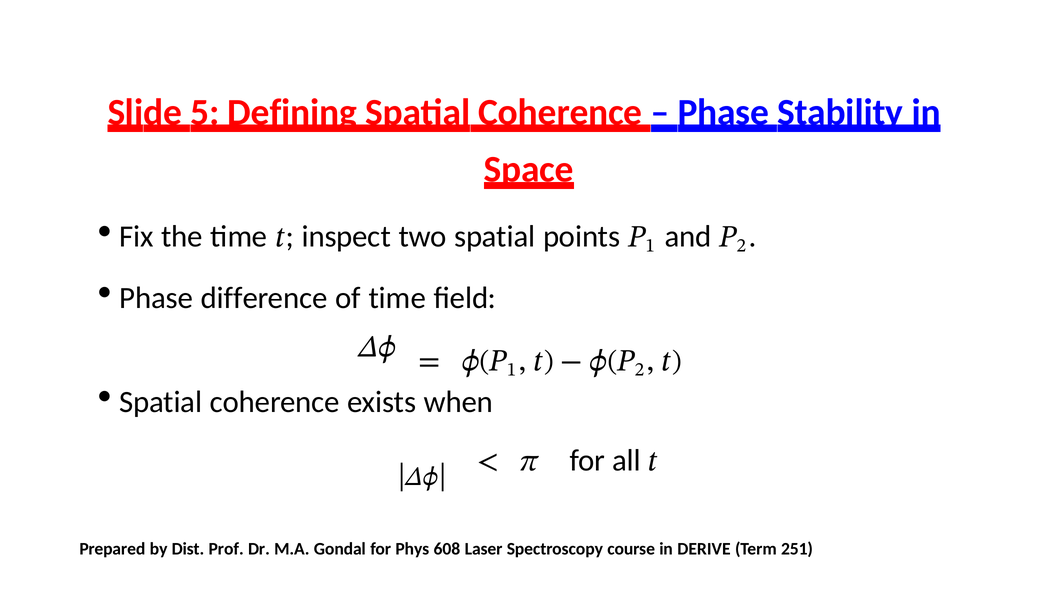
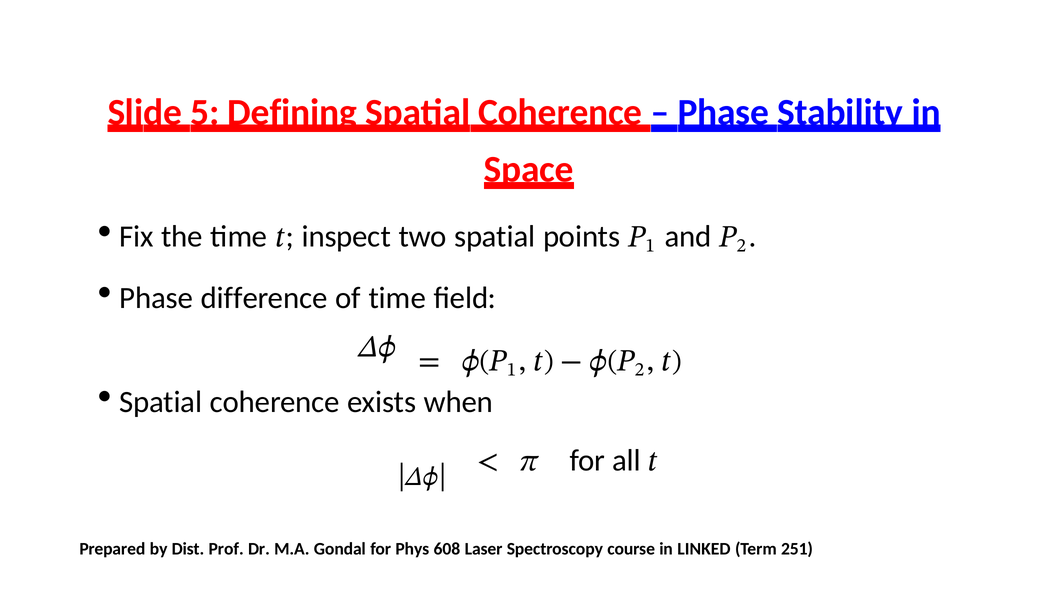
DERIVE: DERIVE -> LINKED (704, 549)
